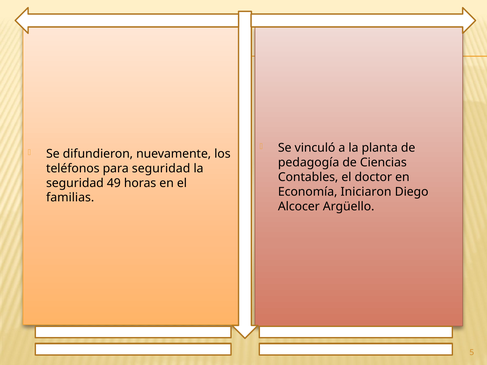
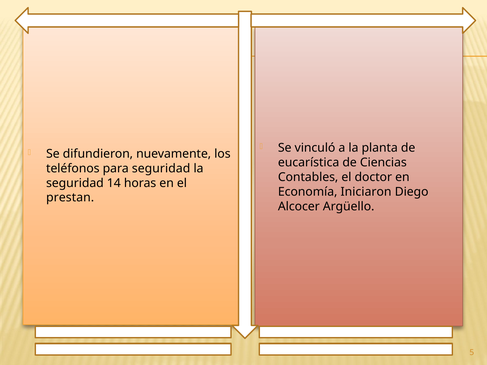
pedagogía: pedagogía -> eucarística (309, 163)
49: 49 -> 14 (114, 183)
familias: familias -> prestan (70, 198)
